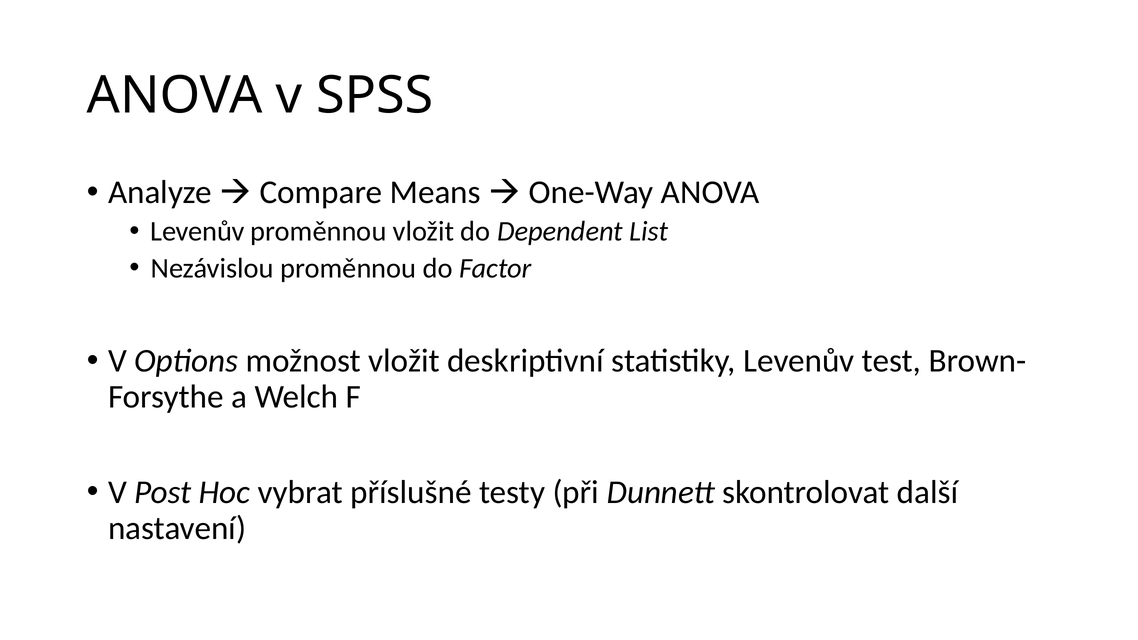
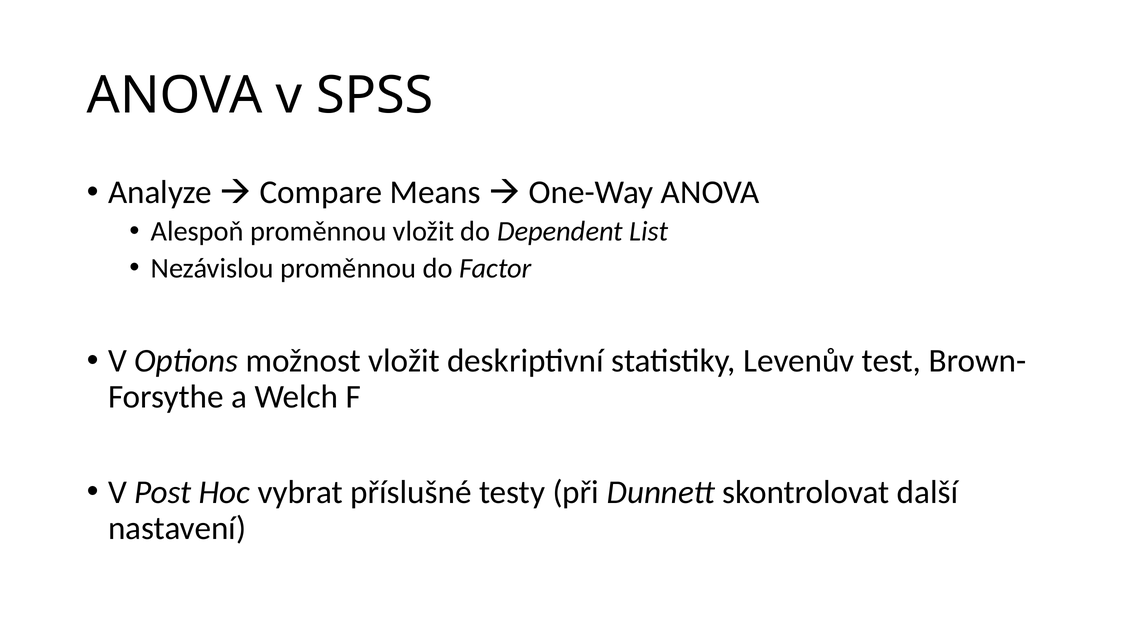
Levenův: Levenův -> Alespoň (197, 232)
